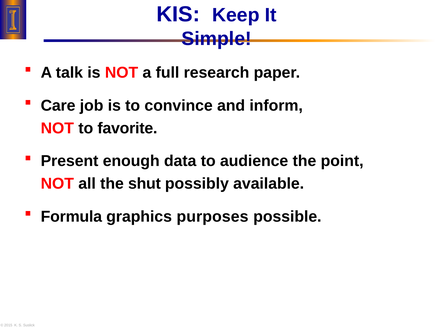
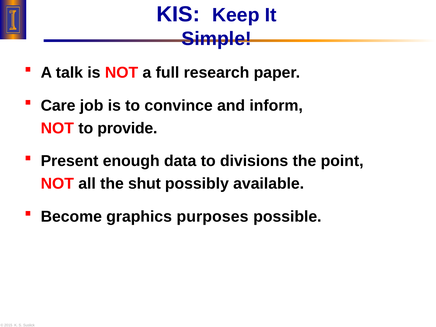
favorite: favorite -> provide (127, 128)
audience: audience -> divisions (254, 161)
Formula: Formula -> Become (71, 217)
